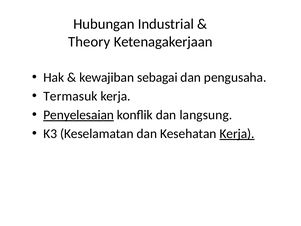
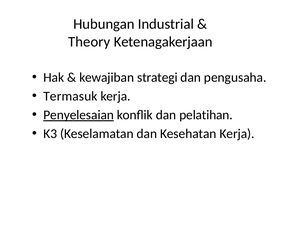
sebagai: sebagai -> strategi (157, 77)
langsung: langsung -> pelatihan (206, 115)
Kerja underline: present -> none (237, 134)
